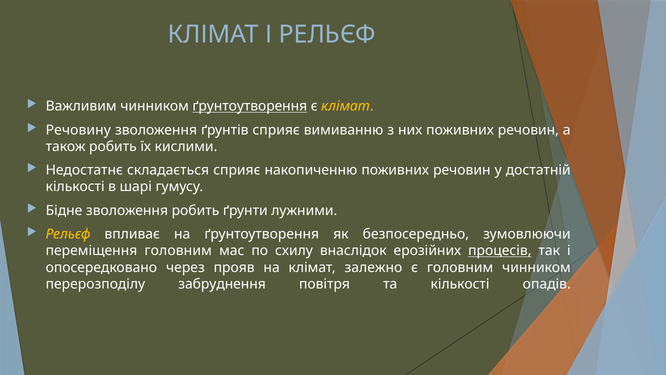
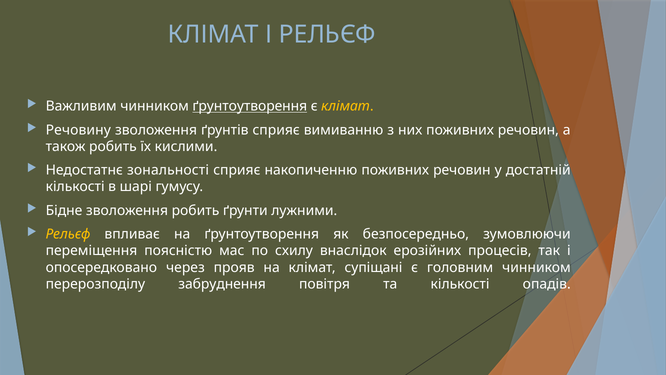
складається: складається -> зональності (168, 170)
переміщення головним: головним -> поясністю (178, 251)
процесів underline: present -> none (500, 251)
залежно: залежно -> супіщані (373, 267)
